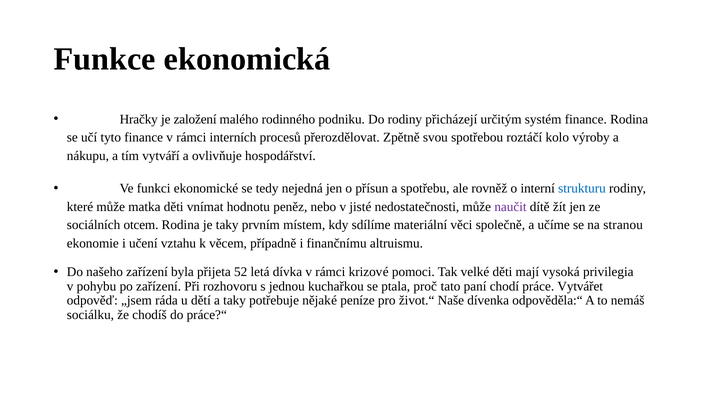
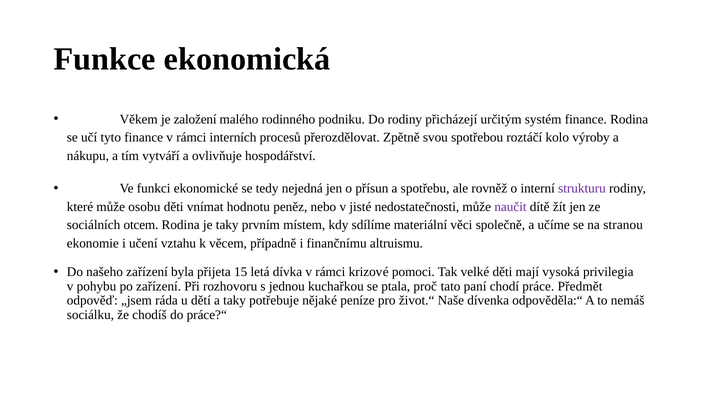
Hračky: Hračky -> Věkem (139, 119)
strukturu colour: blue -> purple (582, 189)
matka: matka -> osobu (144, 207)
52: 52 -> 15 (241, 272)
Vytvářet: Vytvářet -> Předmět (580, 286)
